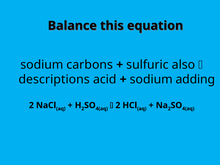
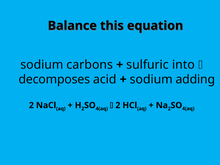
also: also -> into (183, 65)
descriptions: descriptions -> decomposes (54, 79)
